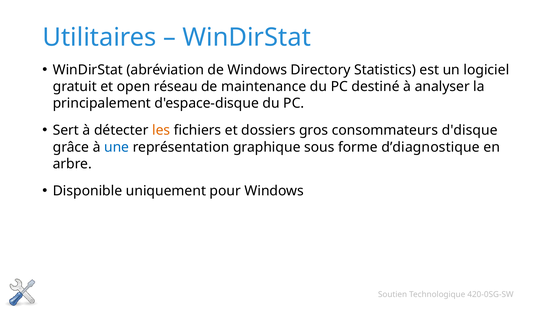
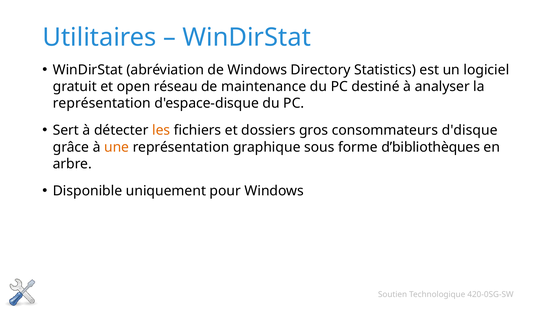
principalement: principalement -> représentation (102, 103)
une colour: blue -> orange (117, 147)
d’diagnostique: d’diagnostique -> d’bibliothèques (431, 147)
